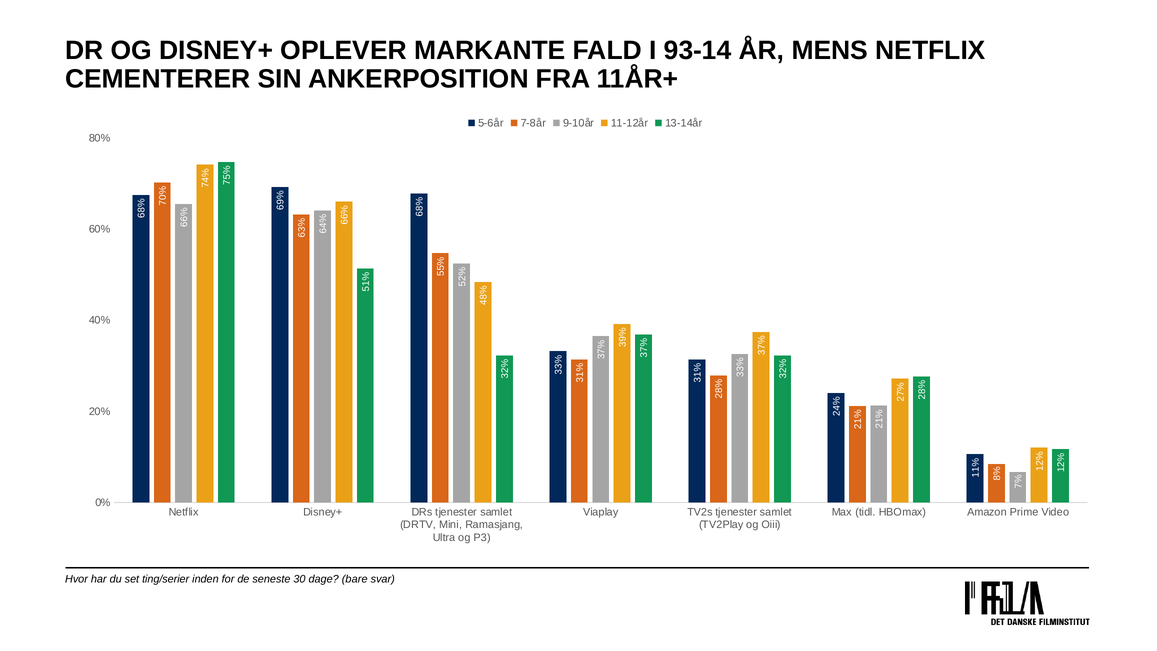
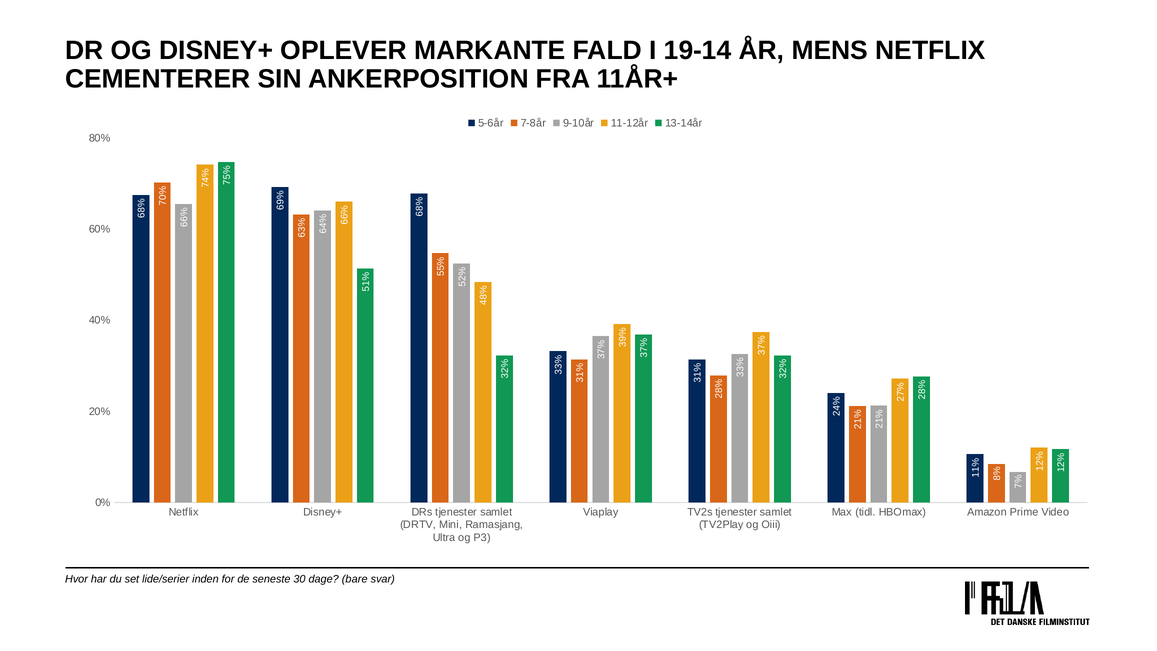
93-14: 93-14 -> 19-14 (698, 51)
ting/serier: ting/serier -> lide/serier (166, 579)
